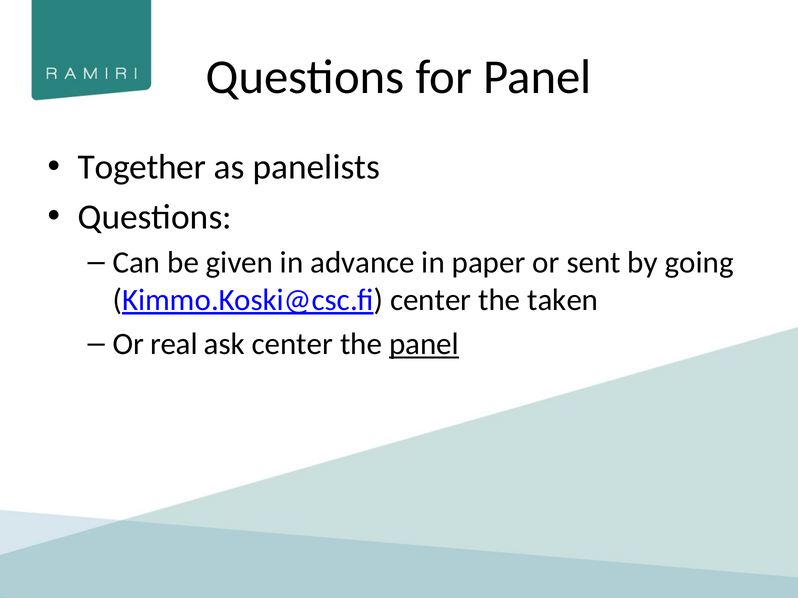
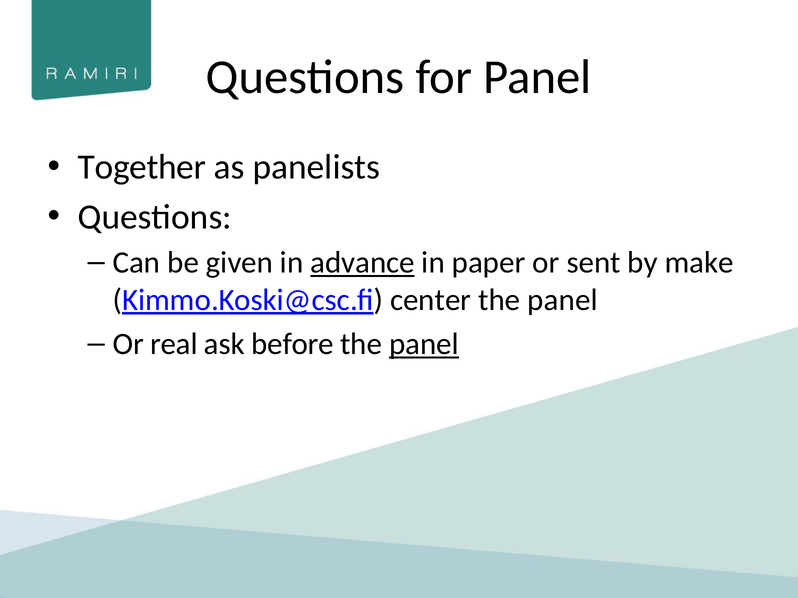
advance underline: none -> present (362, 263)
going: going -> make (699, 263)
taken: taken -> panel (563, 300)
ask center: center -> before (293, 344)
